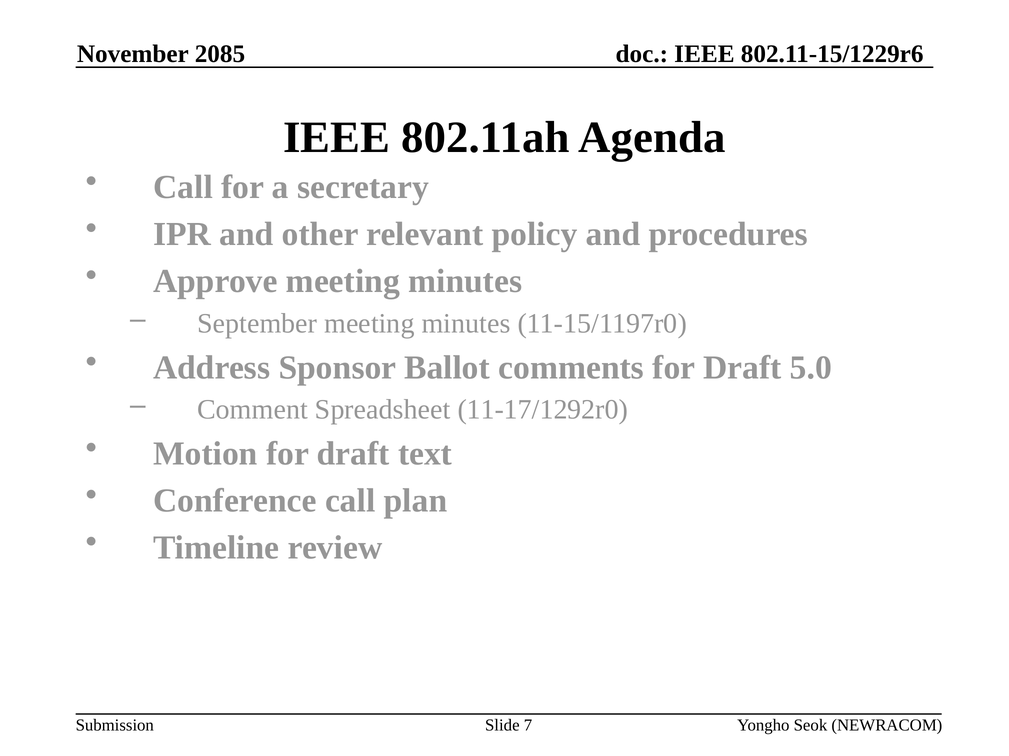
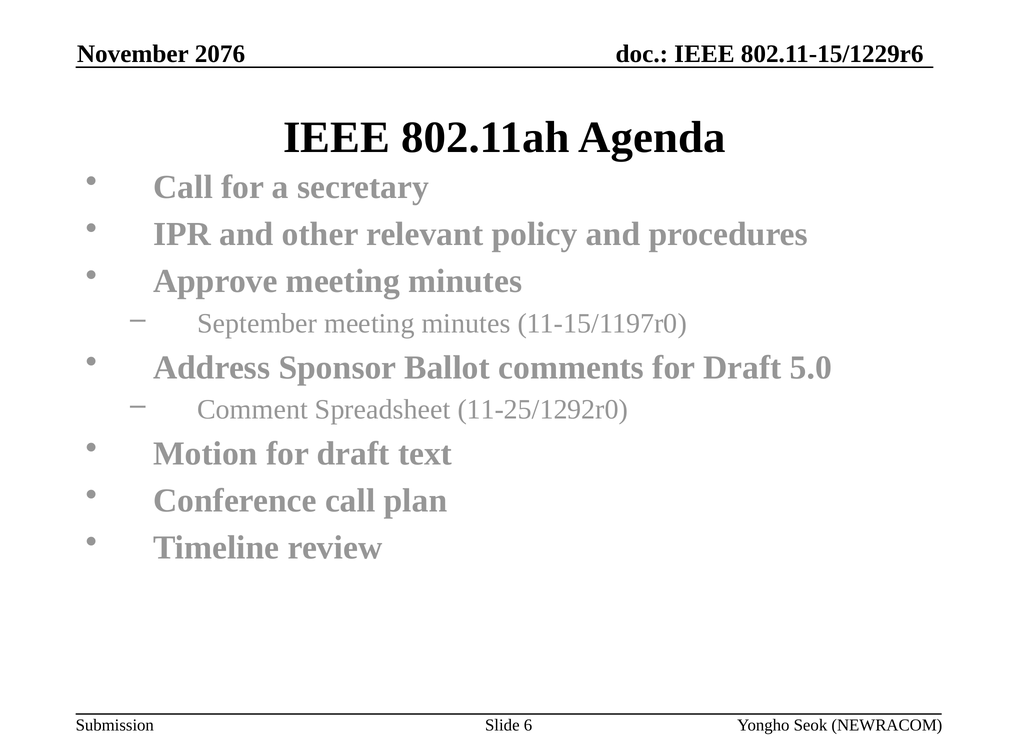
2085: 2085 -> 2076 (220, 54)
11-17/1292r0: 11-17/1292r0 -> 11-25/1292r0 (543, 410)
7: 7 -> 6 (528, 726)
